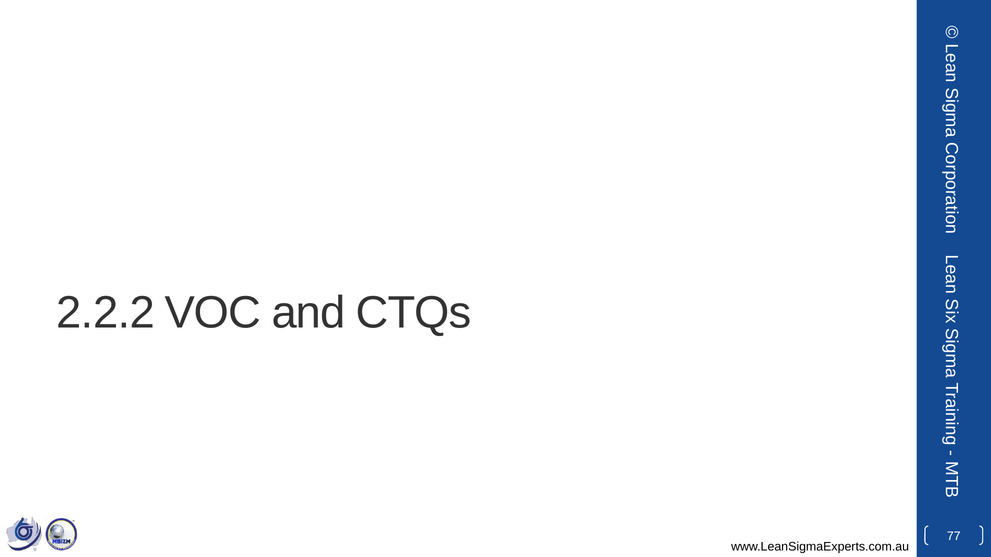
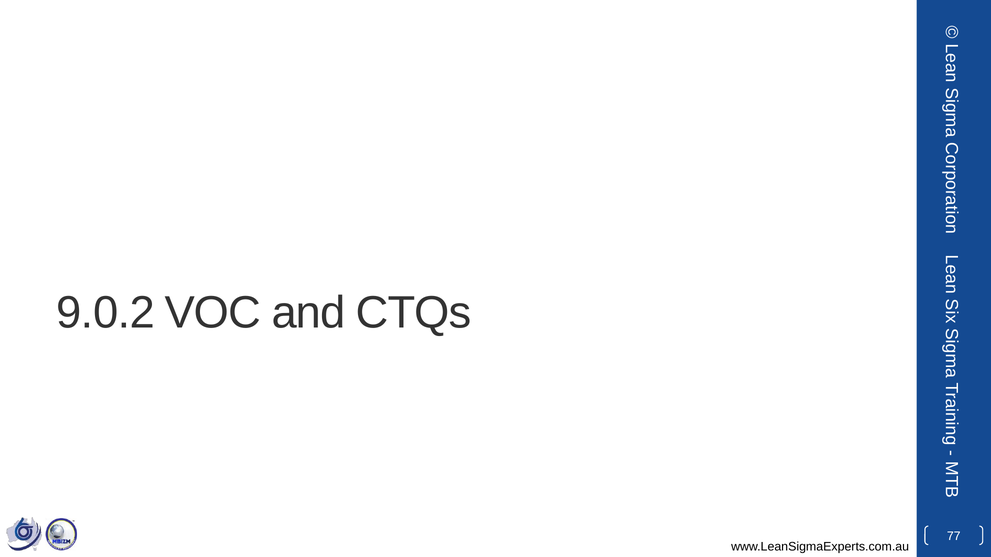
2.2.2: 2.2.2 -> 9.0.2 (106, 313)
